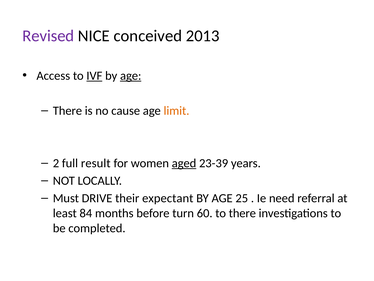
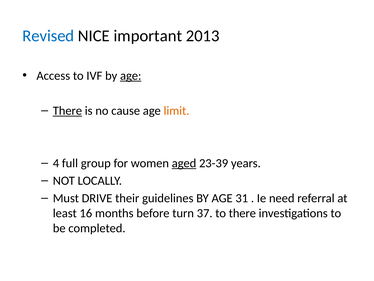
Revised colour: purple -> blue (48, 36)
conceived: conceived -> important (148, 36)
IVF underline: present -> none (94, 76)
There underline: none -> present (67, 111)
2: 2 -> 4 (56, 163)
result: result -> group (96, 163)
expectant: expectant -> guidelines (168, 198)
25: 25 -> 31 (242, 198)
84: 84 -> 16 (86, 213)
60: 60 -> 37 (205, 213)
